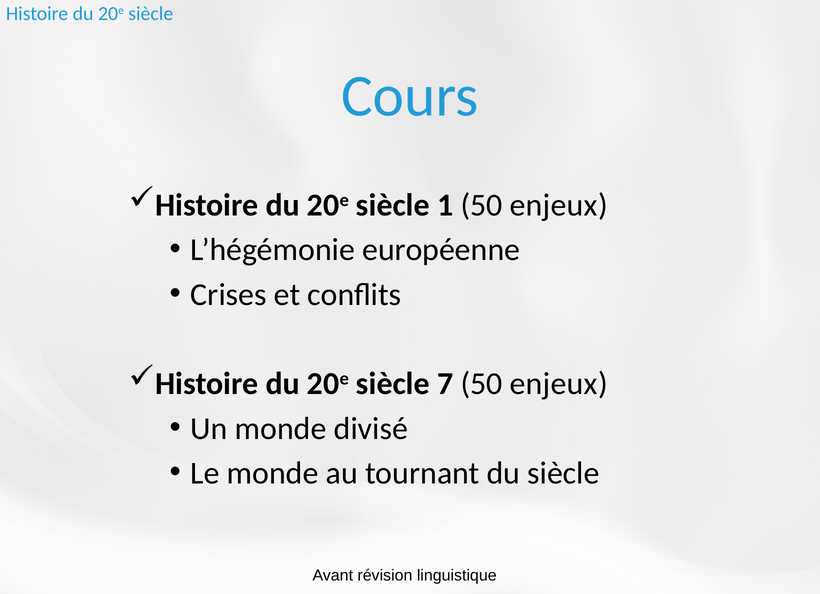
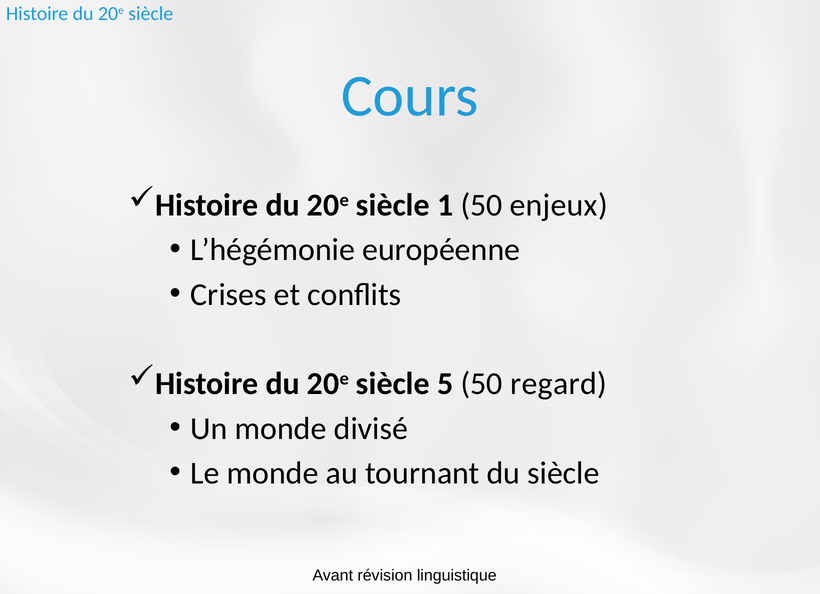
7: 7 -> 5 (445, 384)
enjeux: enjeux -> regard (559, 384)
